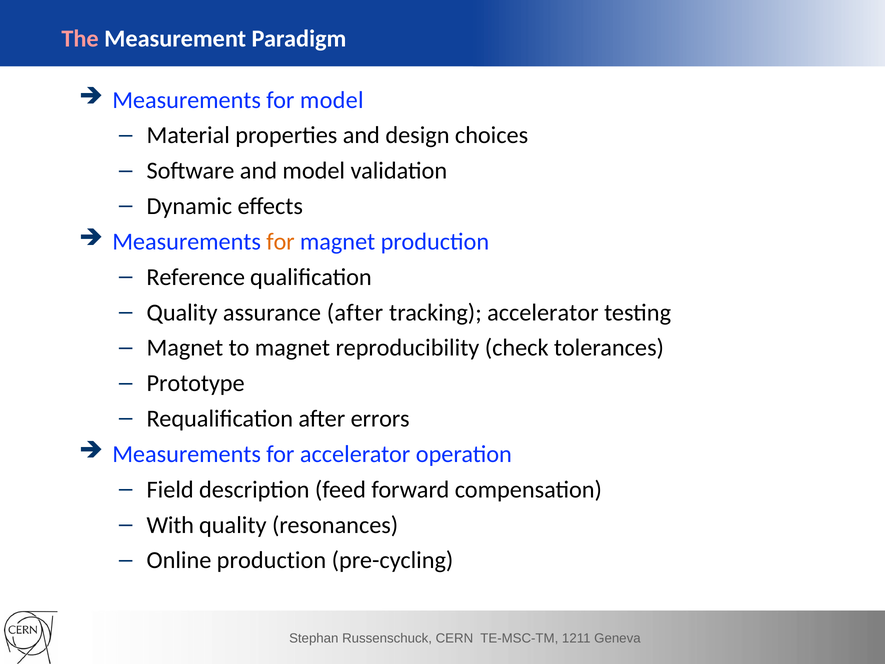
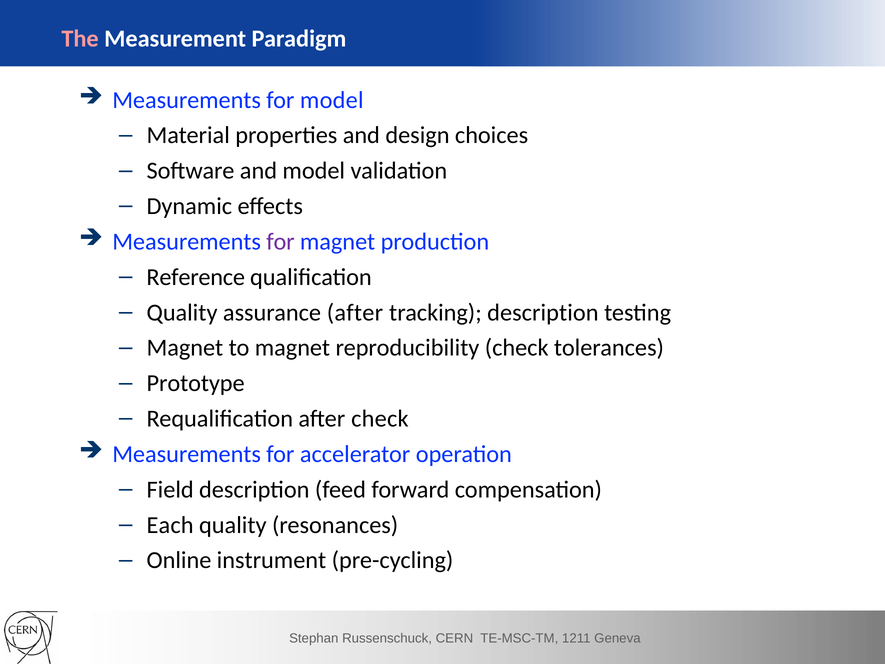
for colour: orange -> purple (281, 242)
tracking accelerator: accelerator -> description (543, 312)
after errors: errors -> check (380, 419)
With: With -> Each (170, 525)
Online production: production -> instrument (271, 560)
